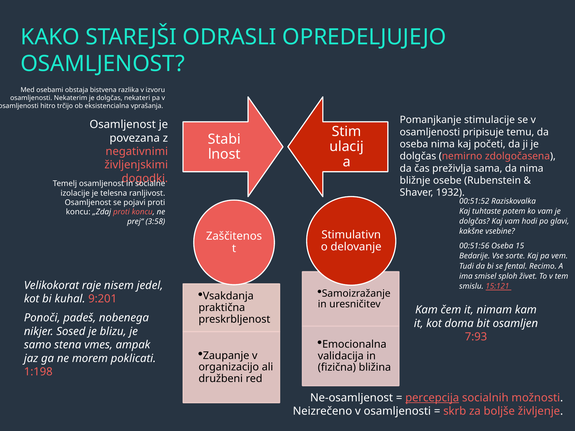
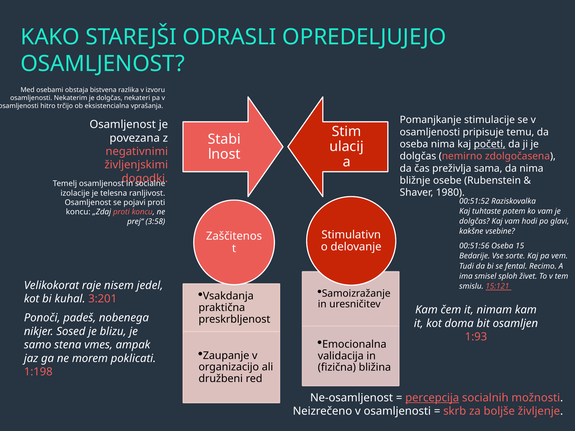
početi underline: none -> present (490, 144)
1932: 1932 -> 1980 (450, 193)
9:201: 9:201 -> 3:201 (103, 299)
7:93: 7:93 -> 1:93 (476, 337)
